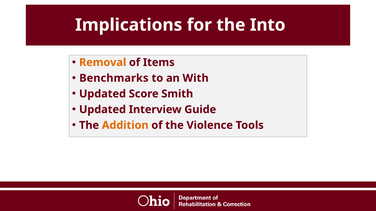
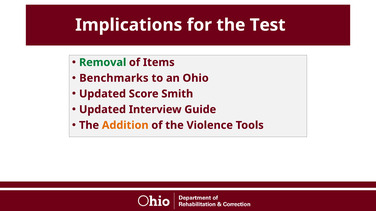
Into: Into -> Test (268, 25)
Removal colour: orange -> green (103, 63)
With: With -> Ohio (196, 78)
